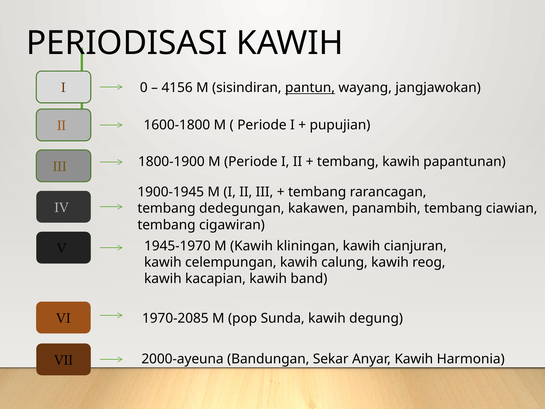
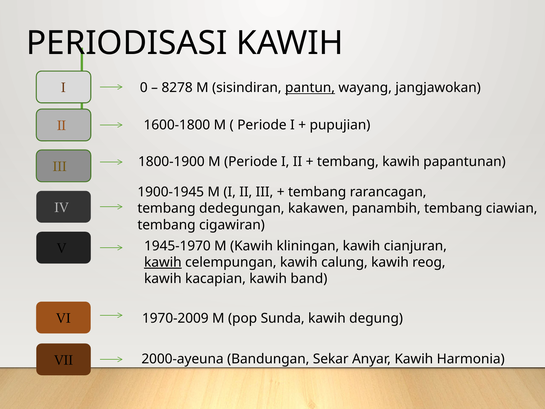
4156: 4156 -> 8278 (177, 88)
kawih underline: none -> present (163, 262)
1970-2085: 1970-2085 -> 1970-2009 (175, 318)
